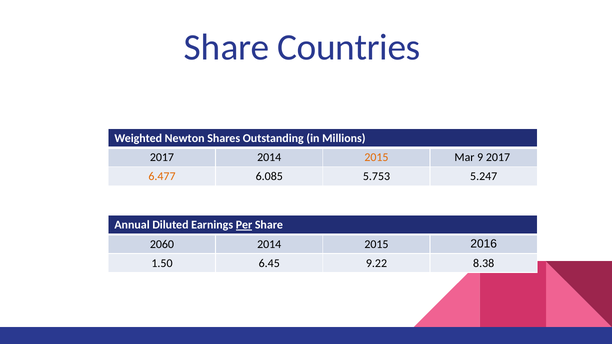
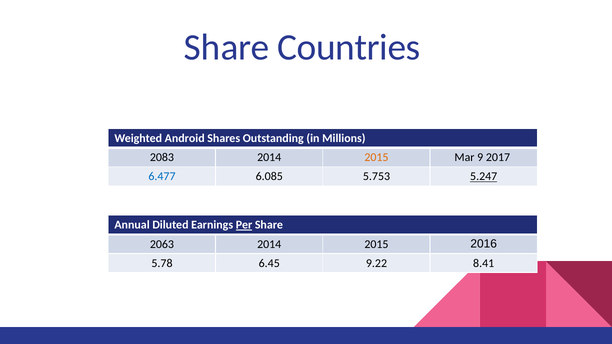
Newton: Newton -> Android (185, 138)
2017: 2017 -> 2083 (162, 158)
6.477 colour: orange -> blue (162, 177)
5.247 underline: none -> present (484, 177)
2060: 2060 -> 2063 (162, 244)
1.50: 1.50 -> 5.78 (162, 263)
8.38: 8.38 -> 8.41 (484, 263)
